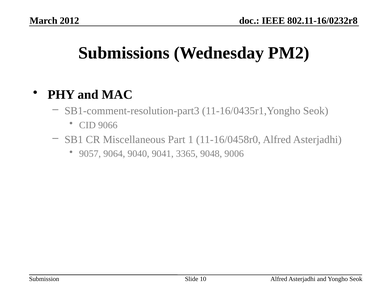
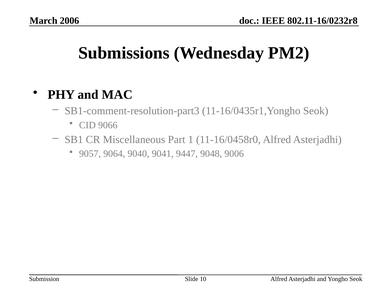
2012: 2012 -> 2006 (69, 21)
3365: 3365 -> 9447 (187, 154)
